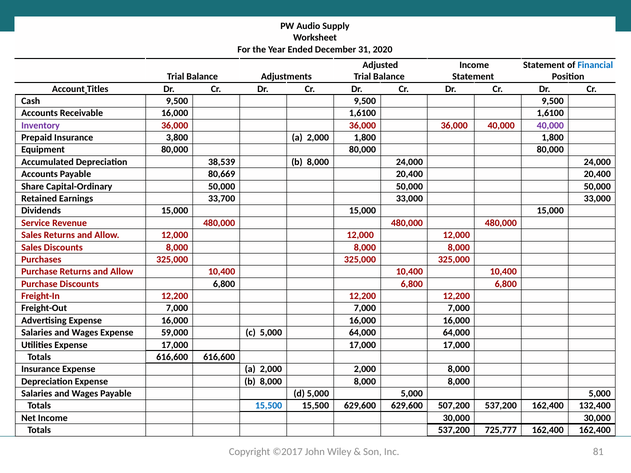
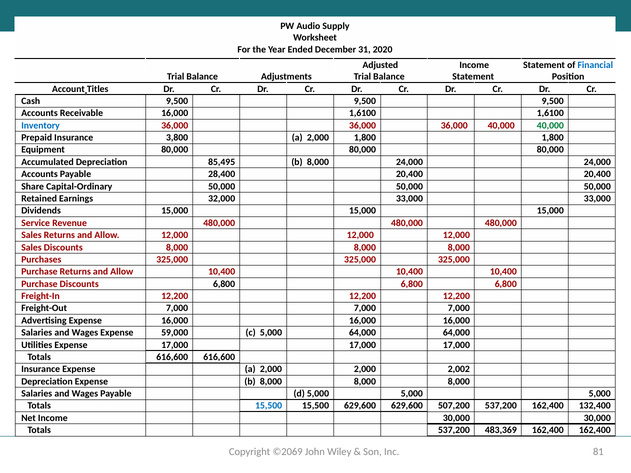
Inventory colour: purple -> blue (41, 125)
40,000 colour: purple -> green (550, 125)
38,539: 38,539 -> 85,495 (222, 162)
80,669: 80,669 -> 28,400 (222, 174)
33,700: 33,700 -> 32,000 (222, 199)
2,000 8,000: 8,000 -> 2,002 (459, 369)
725,777: 725,777 -> 483,369 (501, 430)
©2017: ©2017 -> ©2069 (288, 452)
